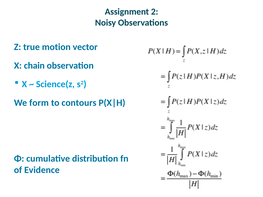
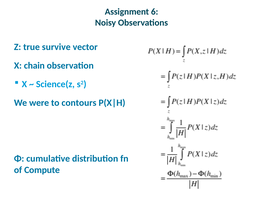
2: 2 -> 6 (155, 12)
motion: motion -> survive (56, 47)
form: form -> were (39, 103)
Evidence: Evidence -> Compute (42, 170)
